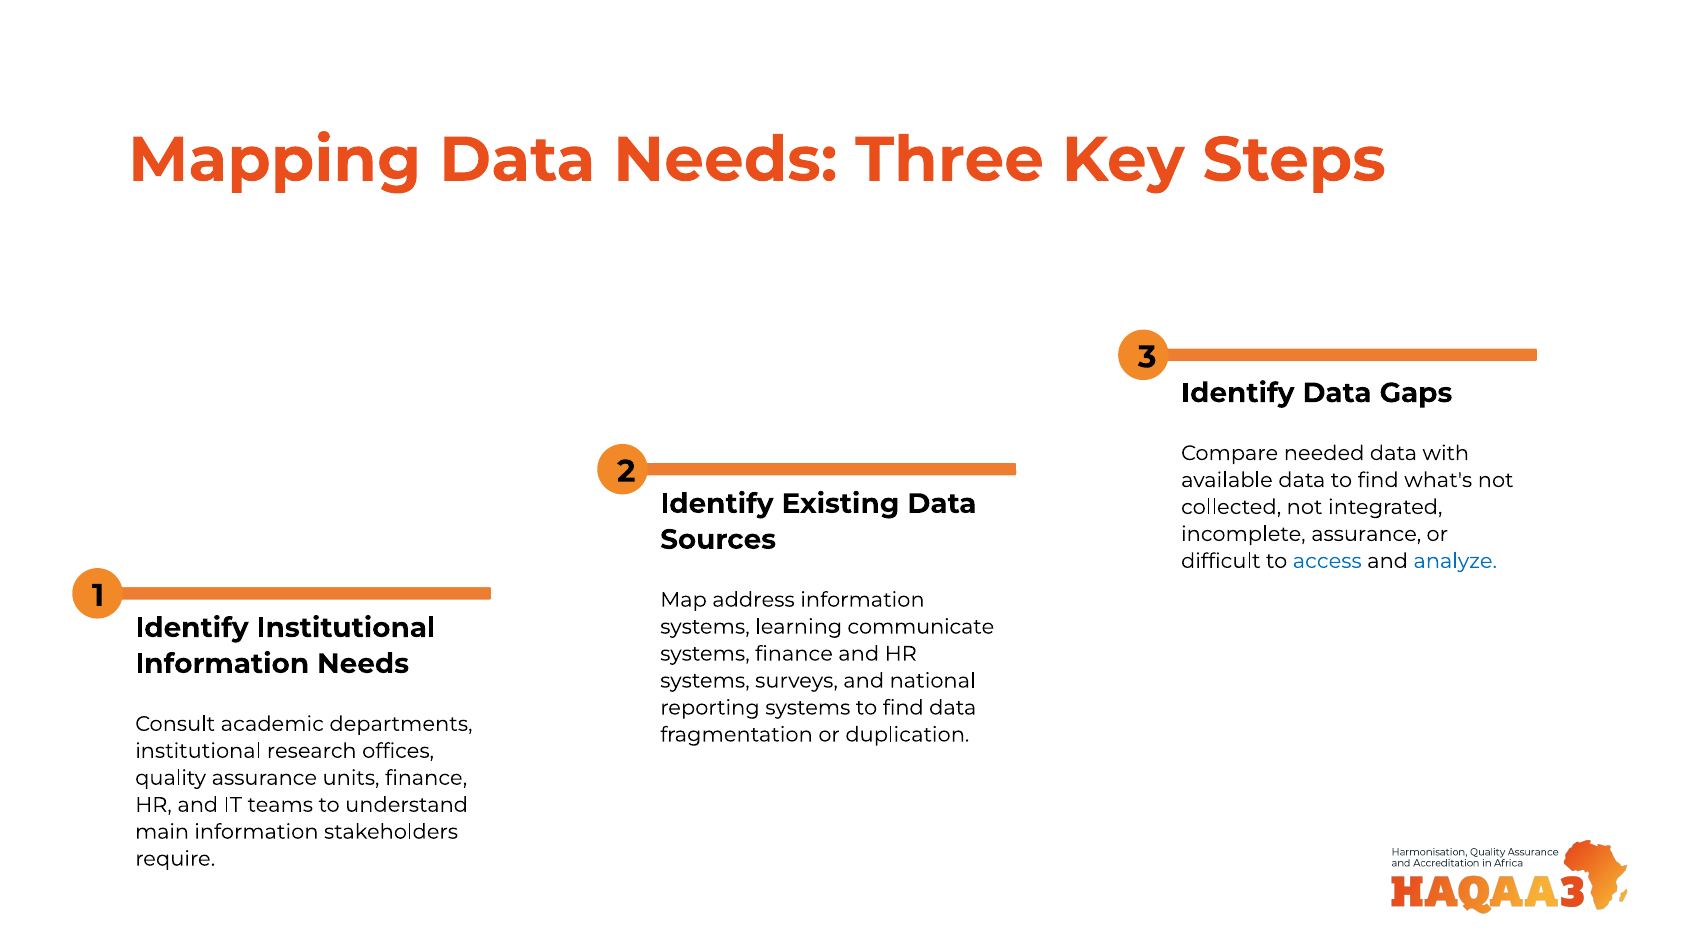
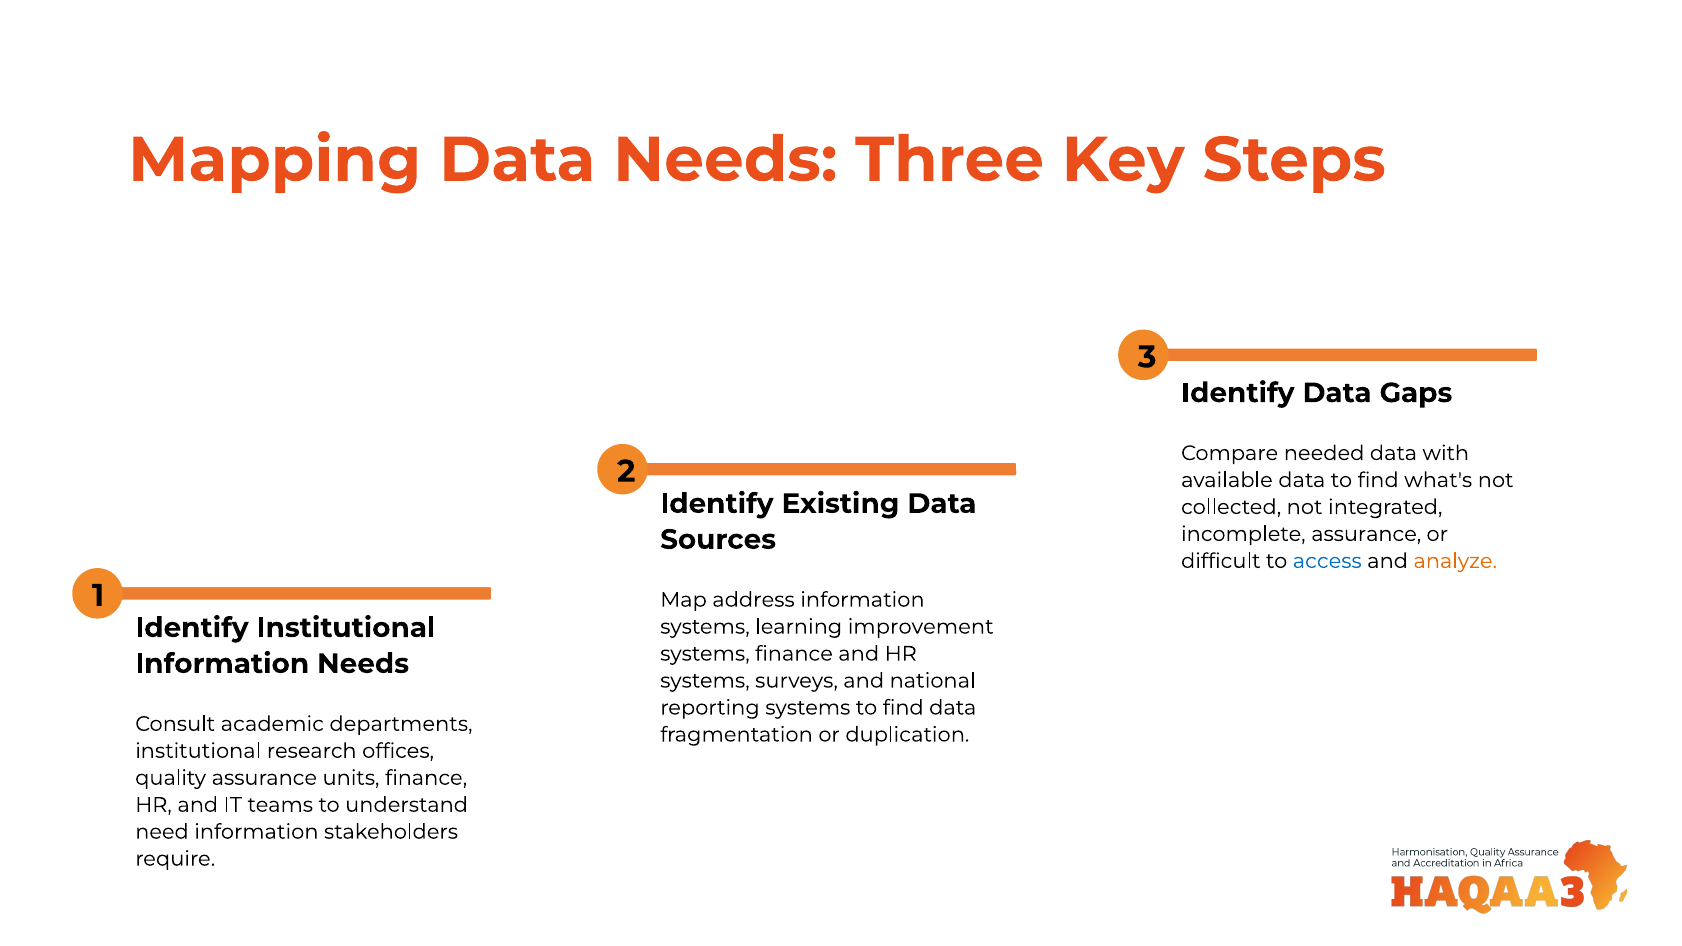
analyze colour: blue -> orange (1455, 561)
communicate: communicate -> improvement (921, 627)
main: main -> need (162, 832)
